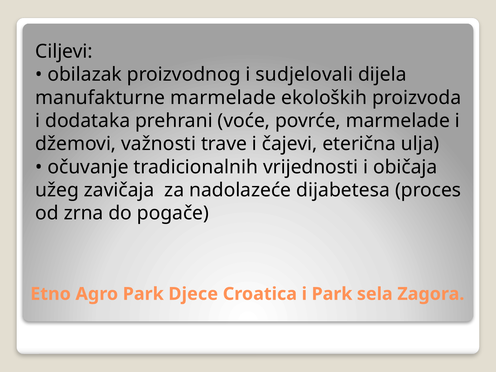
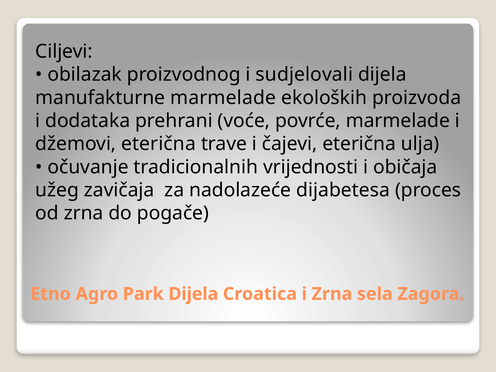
džemovi važnosti: važnosti -> eterična (159, 144)
Park Djece: Djece -> Dijela (193, 294)
i Park: Park -> Zrna (332, 294)
